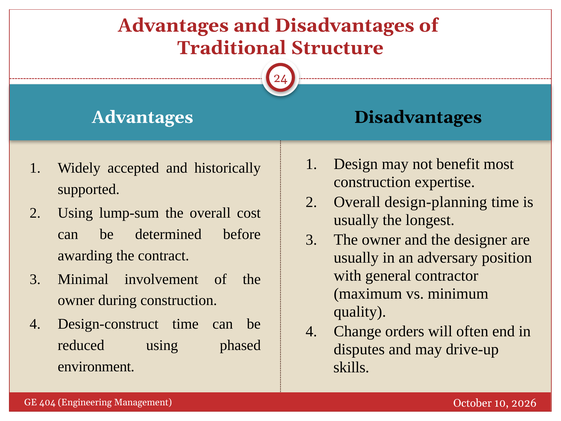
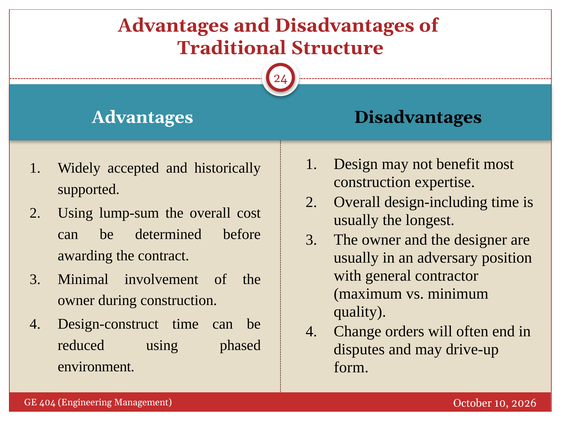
design-planning: design-planning -> design-including (436, 202)
skills: skills -> form (351, 367)
